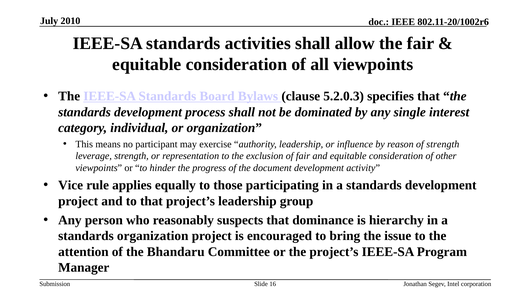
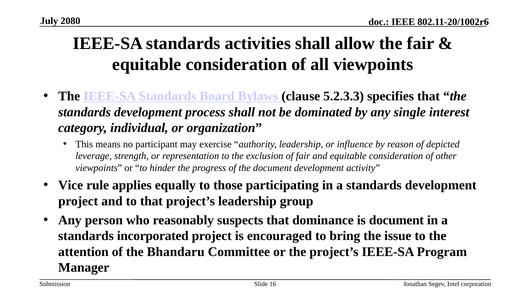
2010: 2010 -> 2080 (70, 21)
5.2.0.3: 5.2.0.3 -> 5.2.3.3 (344, 96)
of strength: strength -> depicted (443, 144)
is hierarchy: hierarchy -> document (396, 220)
standards organization: organization -> incorporated (153, 236)
